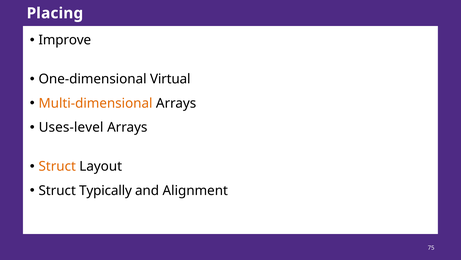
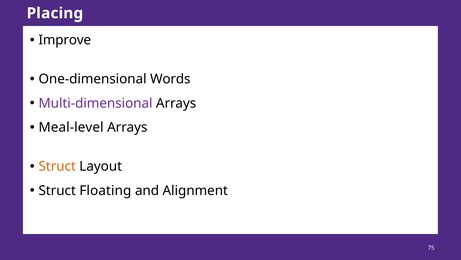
Virtual: Virtual -> Words (170, 79)
Multi-dimensional colour: orange -> purple (96, 103)
Uses-level: Uses-level -> Meal-level (71, 127)
Typically: Typically -> Floating (105, 190)
